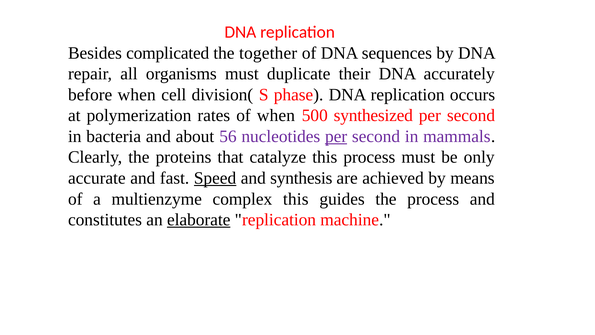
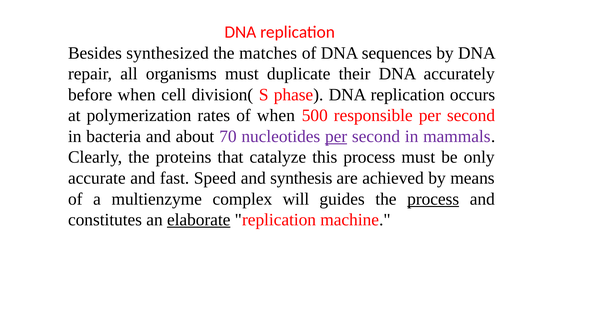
complicated: complicated -> synthesized (168, 53)
together: together -> matches (268, 53)
synthesized: synthesized -> responsible (373, 115)
56: 56 -> 70 (228, 136)
Speed underline: present -> none (215, 178)
complex this: this -> will (296, 199)
process underline: none -> present (433, 199)
